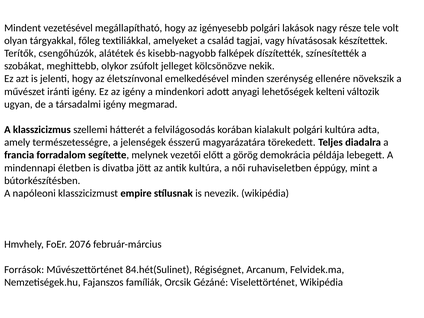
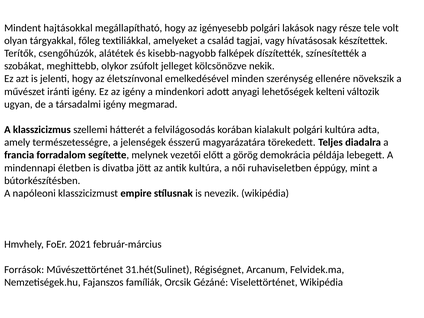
vezetésével: vezetésével -> hajtásokkal (68, 28)
2076: 2076 -> 2021 (80, 244)
84.hét(Sulinet: 84.hét(Sulinet -> 31.hét(Sulinet (159, 270)
